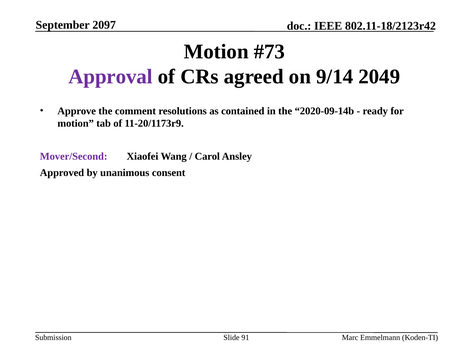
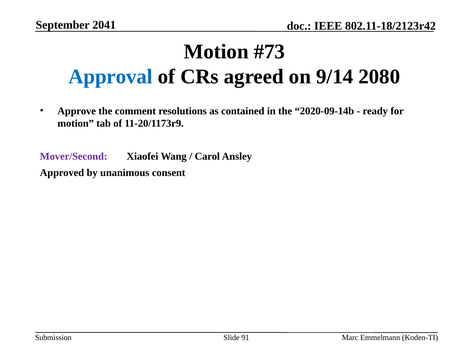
2097: 2097 -> 2041 (104, 25)
Approval colour: purple -> blue (111, 76)
2049: 2049 -> 2080 (379, 76)
